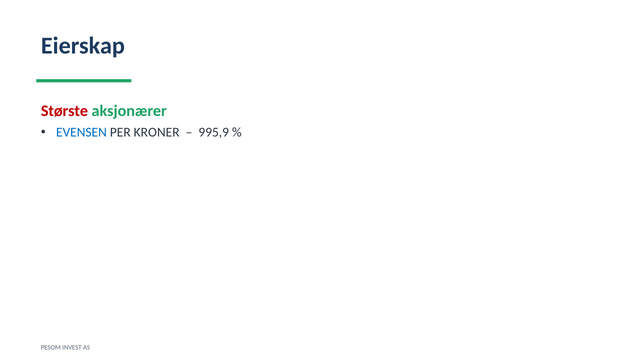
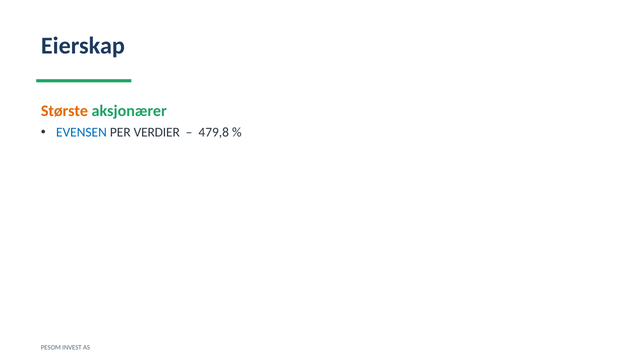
Største colour: red -> orange (65, 111)
KRONER: KRONER -> VERDIER (157, 132)
995,9: 995,9 -> 479,8 (214, 132)
